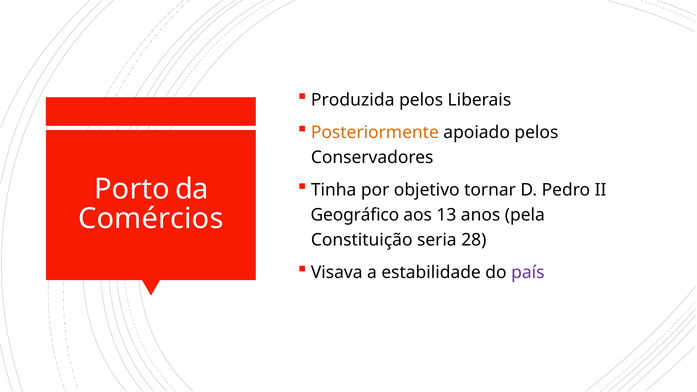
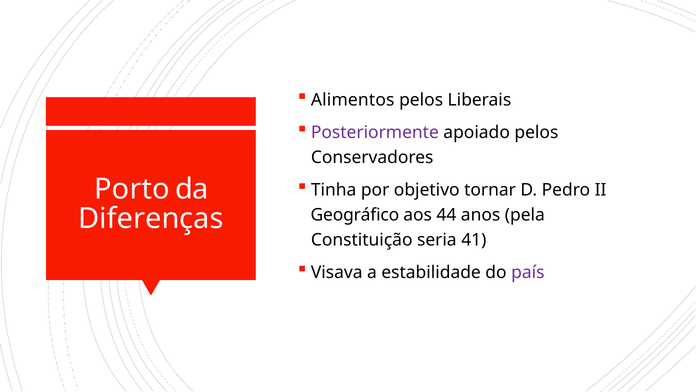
Produzida: Produzida -> Alimentos (353, 100)
Posteriormente colour: orange -> purple (375, 132)
13: 13 -> 44 (446, 215)
Comércios: Comércios -> Diferenças (151, 219)
28: 28 -> 41 (474, 240)
